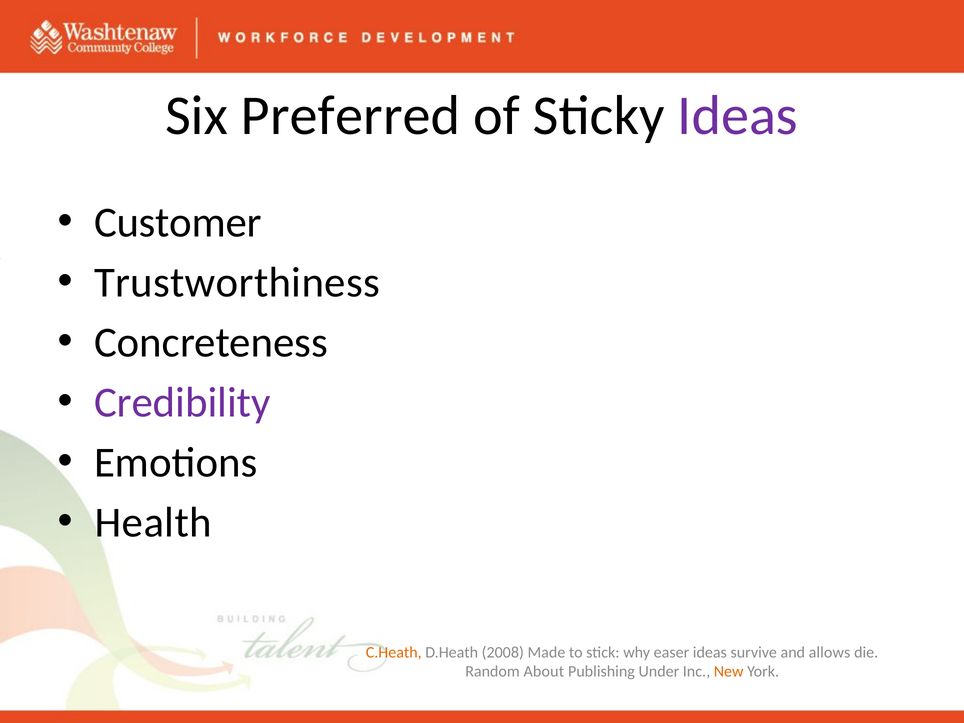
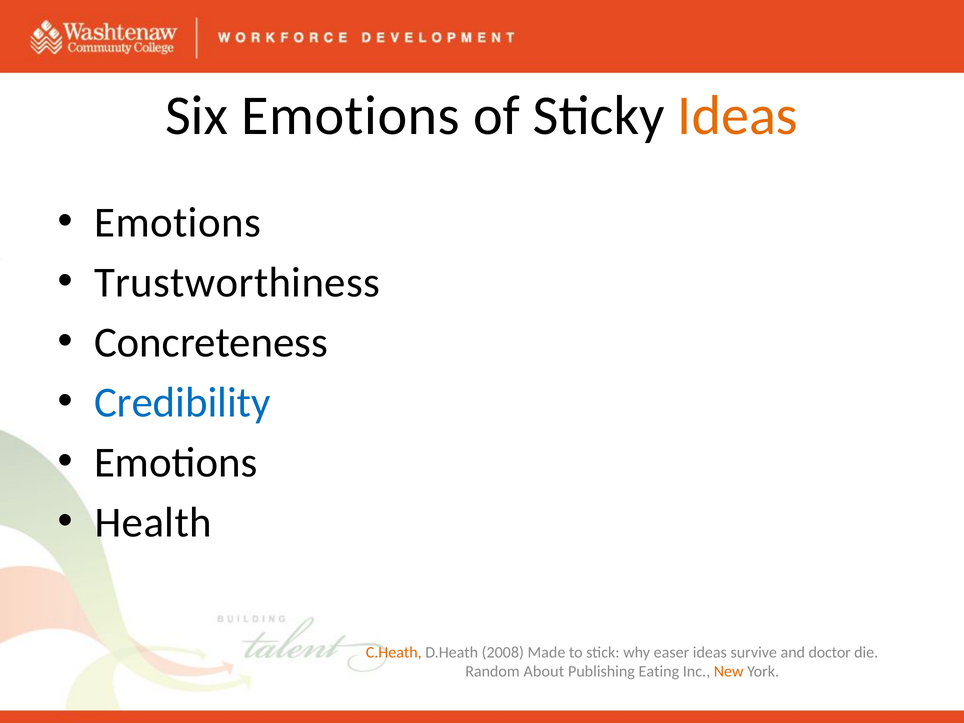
Six Preferred: Preferred -> Emotions (350, 116)
Ideas colour: purple -> orange (738, 116)
Customer: Customer -> Emotions (178, 222)
Credibility colour: purple -> blue (182, 402)
allows: allows -> doctor (830, 652)
Under: Under -> Eating (659, 672)
